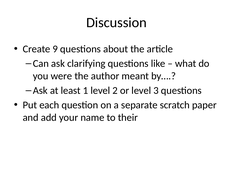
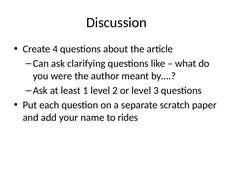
9: 9 -> 4 (55, 49)
their: their -> rides (128, 117)
